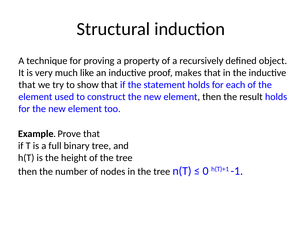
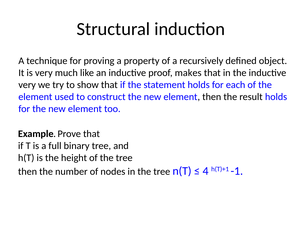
that: that -> very (27, 85)
0: 0 -> 4 (206, 171)
